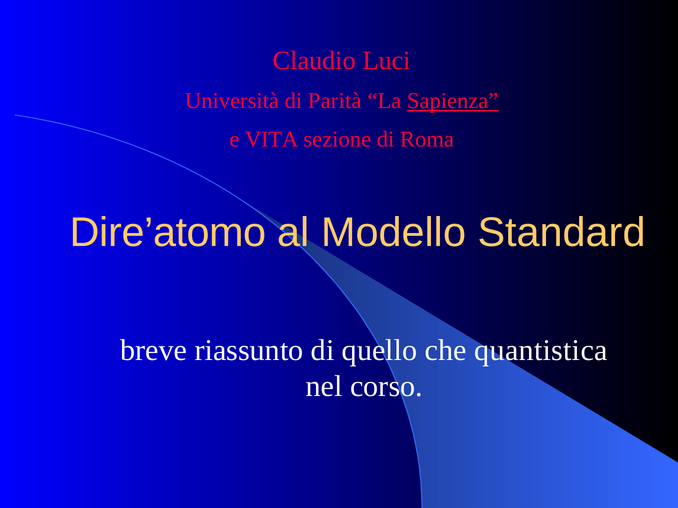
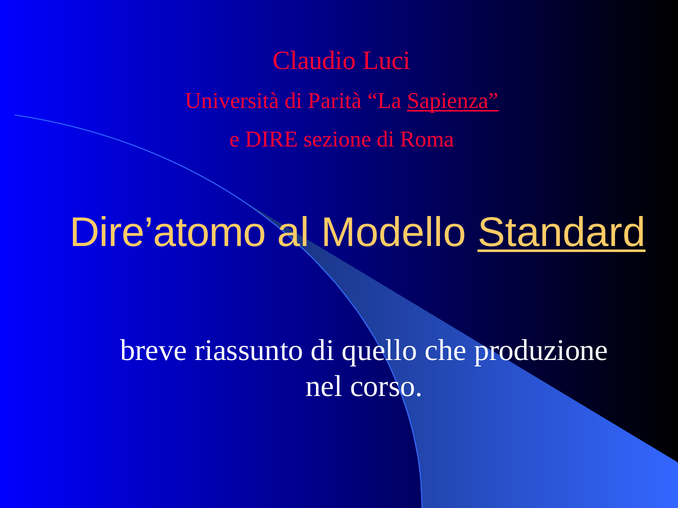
VITA: VITA -> DIRE (271, 139)
Standard underline: none -> present (562, 233)
quantistica: quantistica -> produzione (541, 351)
